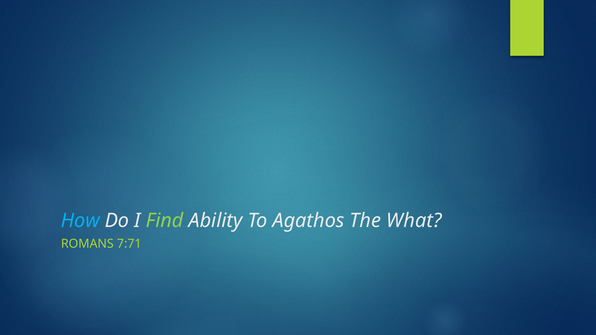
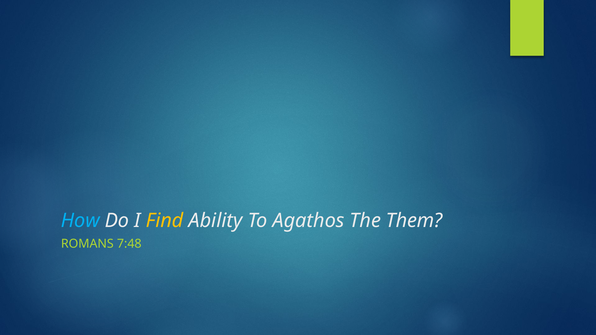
Find colour: light green -> yellow (165, 221)
What: What -> Them (414, 221)
7:71: 7:71 -> 7:48 (129, 244)
